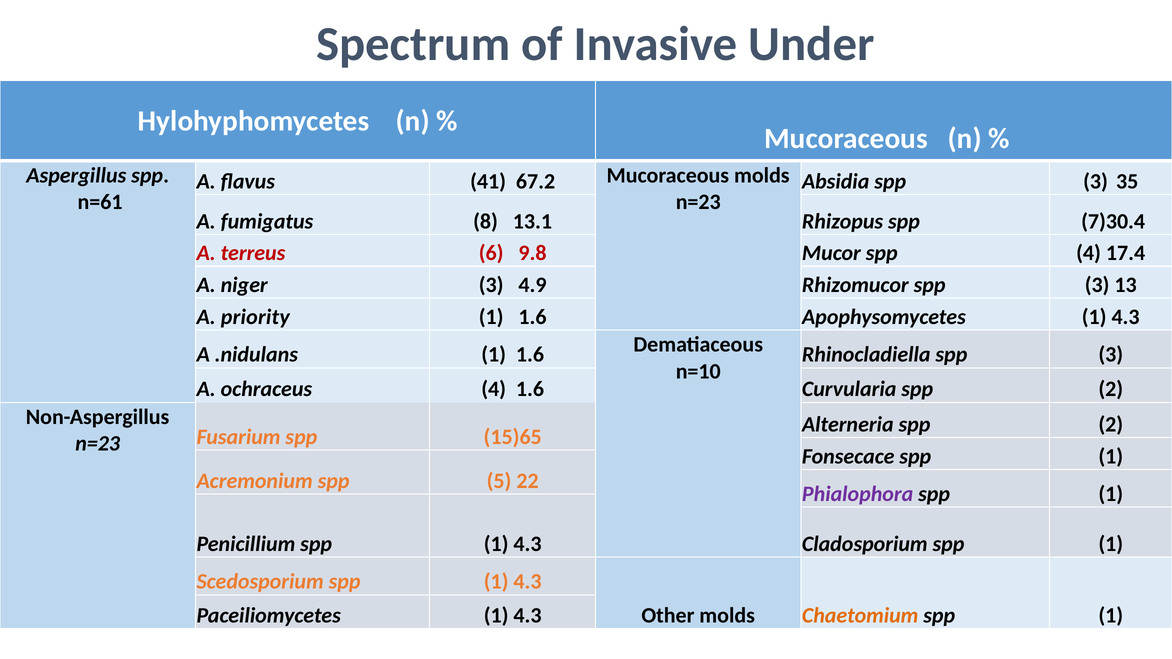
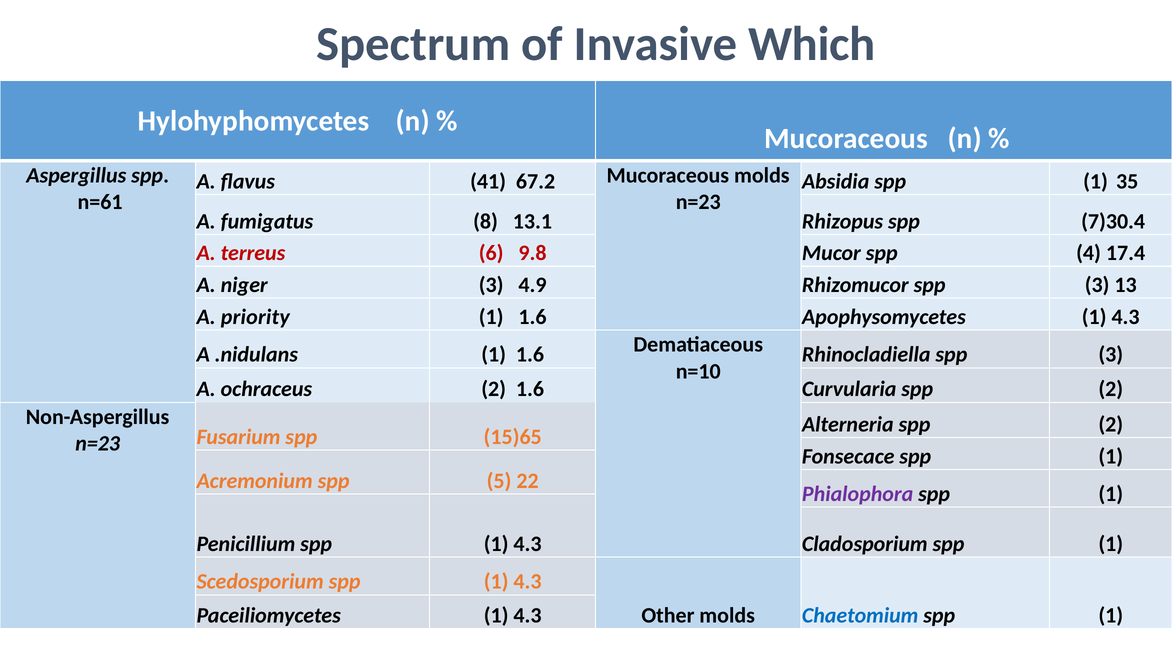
Under: Under -> Which (812, 44)
Absidia spp 3: 3 -> 1 (1096, 182)
ochraceus 4: 4 -> 2 (494, 389)
Chaetomium colour: orange -> blue (860, 616)
